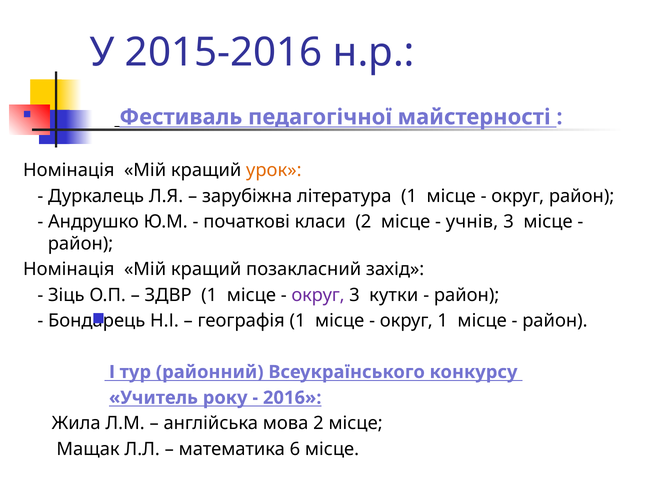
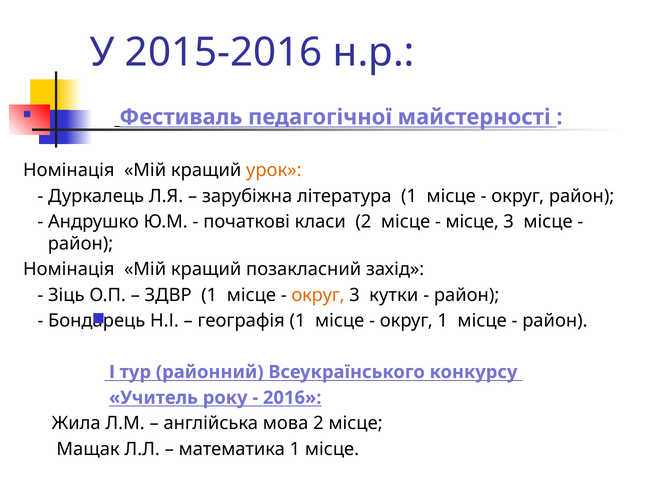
учнів: учнів -> місце (472, 222)
округ colour: purple -> orange (318, 295)
математика 6: 6 -> 1 (295, 449)
